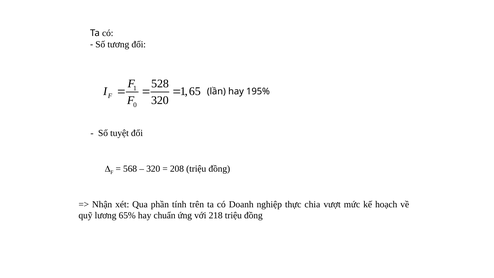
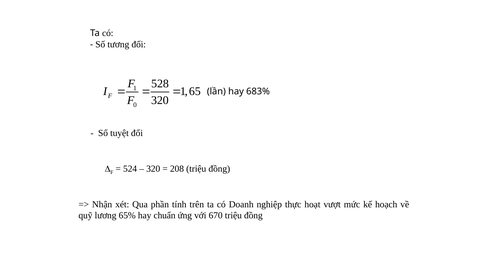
195%: 195% -> 683% (258, 91)
568: 568 -> 524 (130, 169)
chia: chia -> hoạt (312, 204)
218: 218 -> 670 (216, 215)
